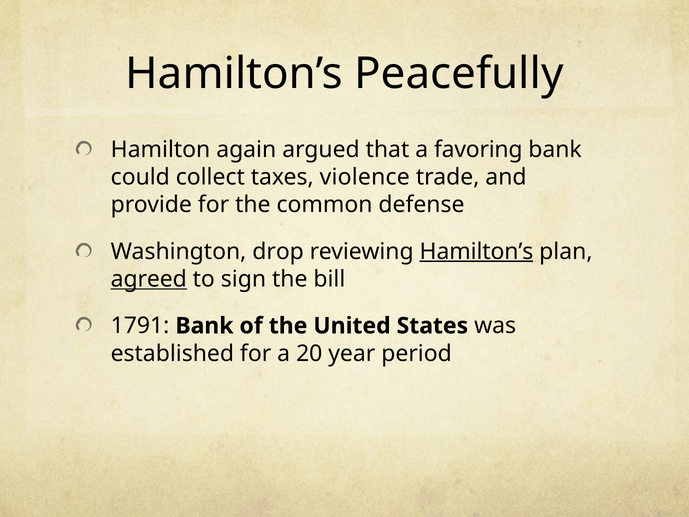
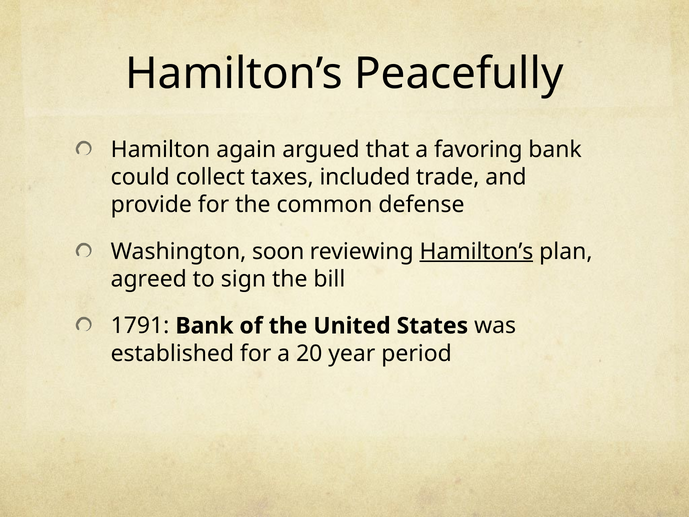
violence: violence -> included (365, 177)
drop: drop -> soon (278, 251)
agreed underline: present -> none (149, 279)
